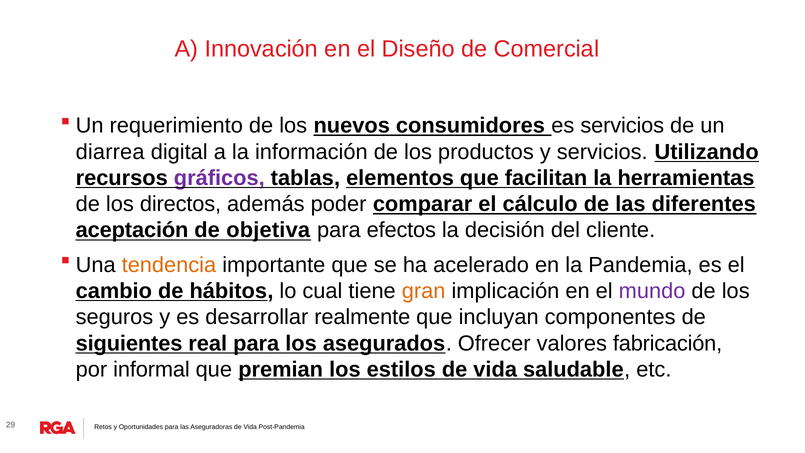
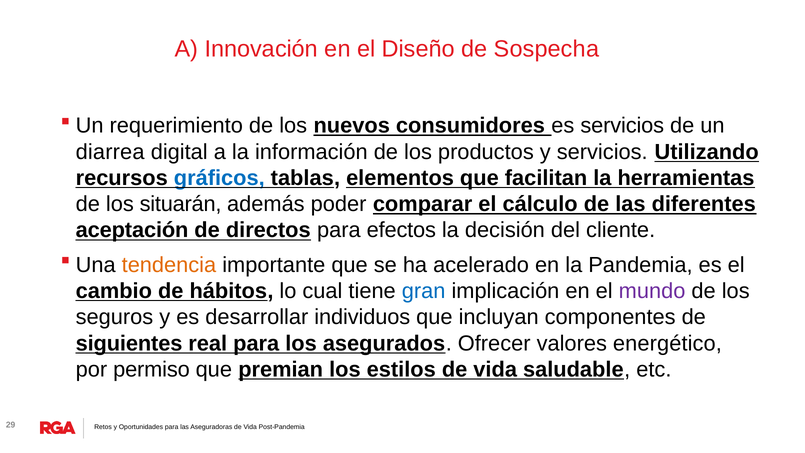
Comercial: Comercial -> Sospecha (546, 49)
gráficos colour: purple -> blue (219, 178)
directos: directos -> situarán (181, 204)
objetiva: objetiva -> directos (268, 230)
gran colour: orange -> blue (424, 291)
realmente: realmente -> individuos (362, 317)
fabricación: fabricación -> energético (667, 343)
informal: informal -> permiso (151, 369)
